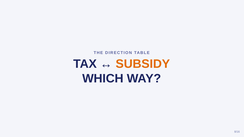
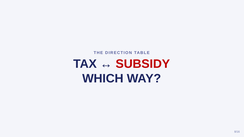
SUBSIDY colour: orange -> red (143, 64)
